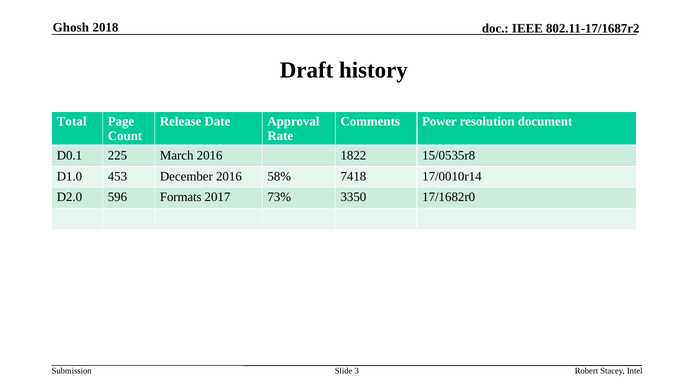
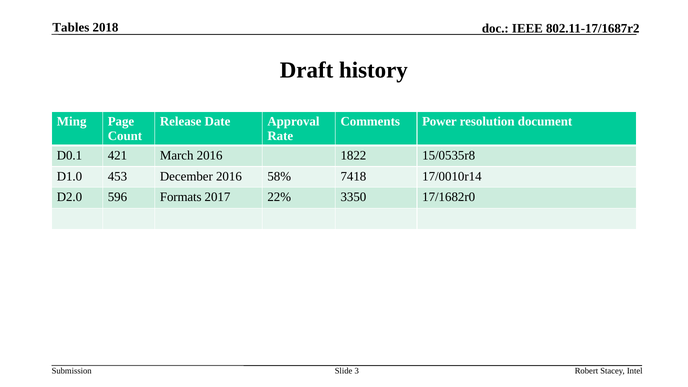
Ghosh: Ghosh -> Tables (71, 27)
Total: Total -> Ming (72, 122)
225: 225 -> 421 (117, 155)
73%: 73% -> 22% (279, 197)
